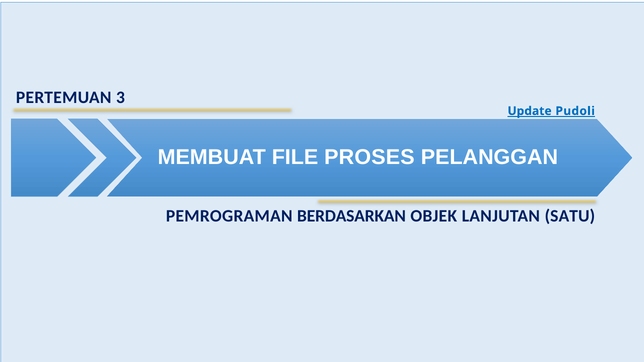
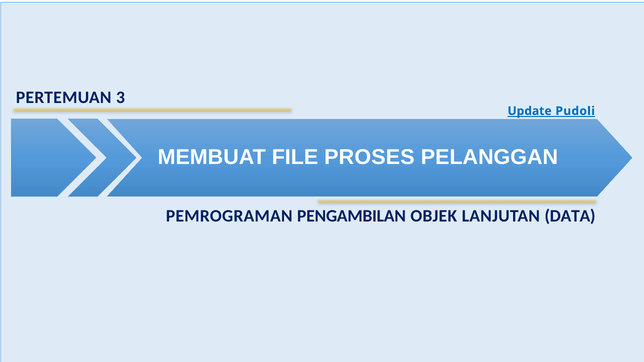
BERDASARKAN: BERDASARKAN -> PENGAMBILAN (351, 216)
SATU: SATU -> DATA (570, 216)
